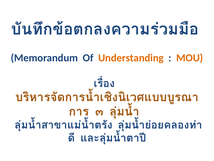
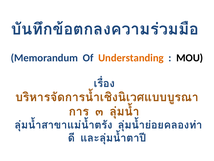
MOU colour: orange -> black (190, 58)
